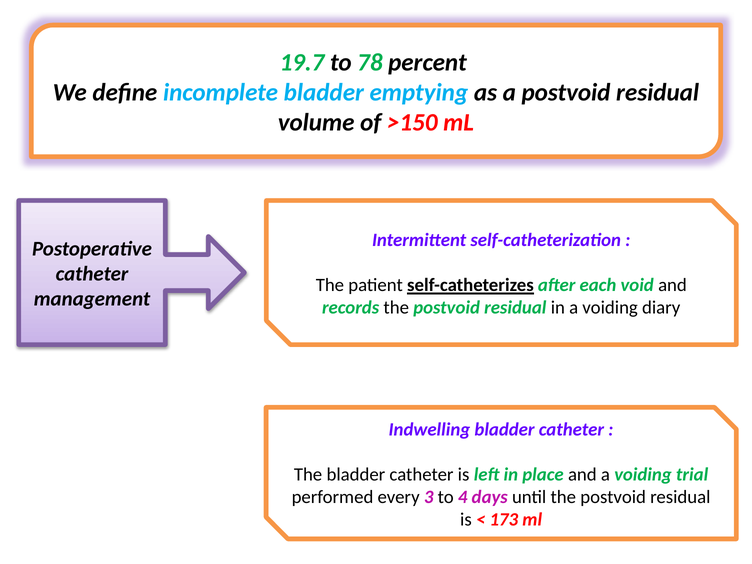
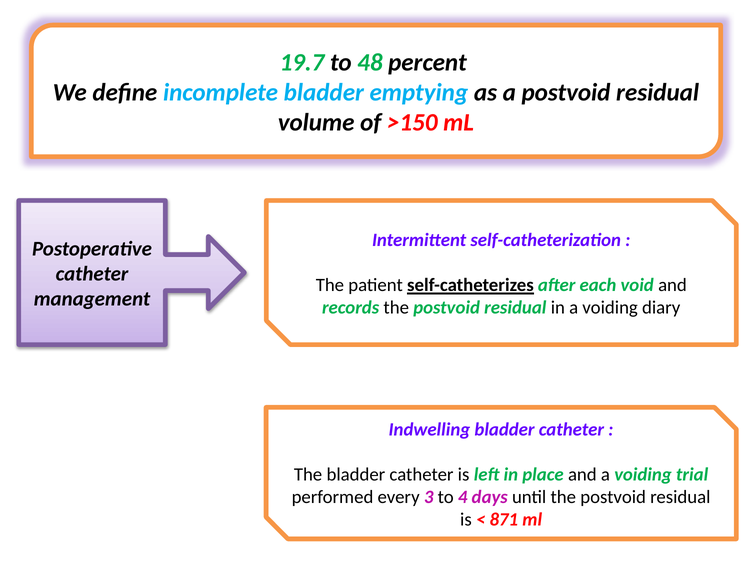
78: 78 -> 48 (370, 63)
173: 173 -> 871 (504, 520)
